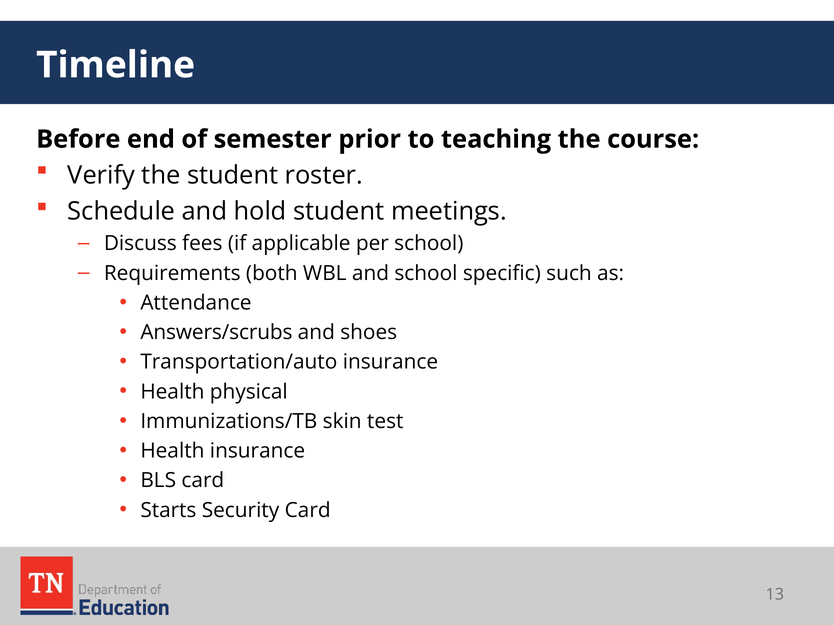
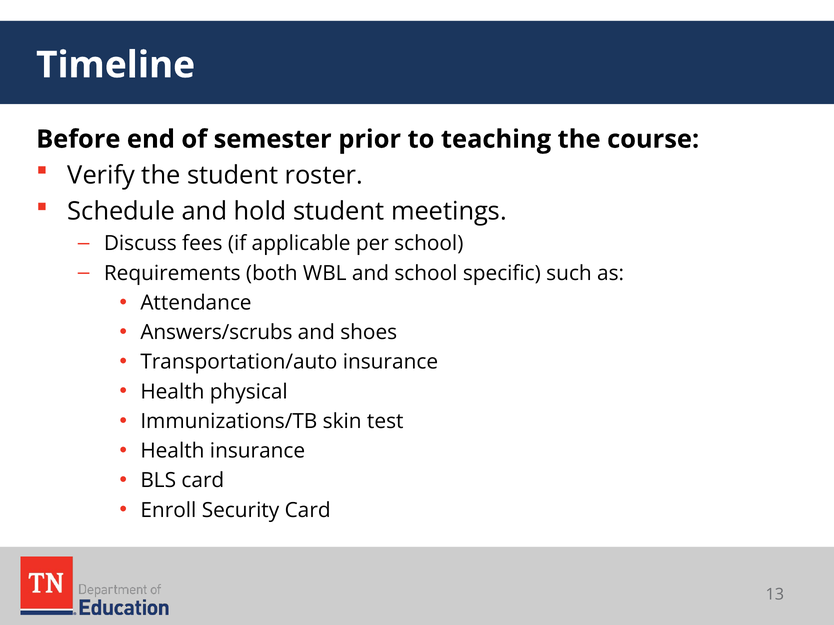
Starts: Starts -> Enroll (168, 511)
